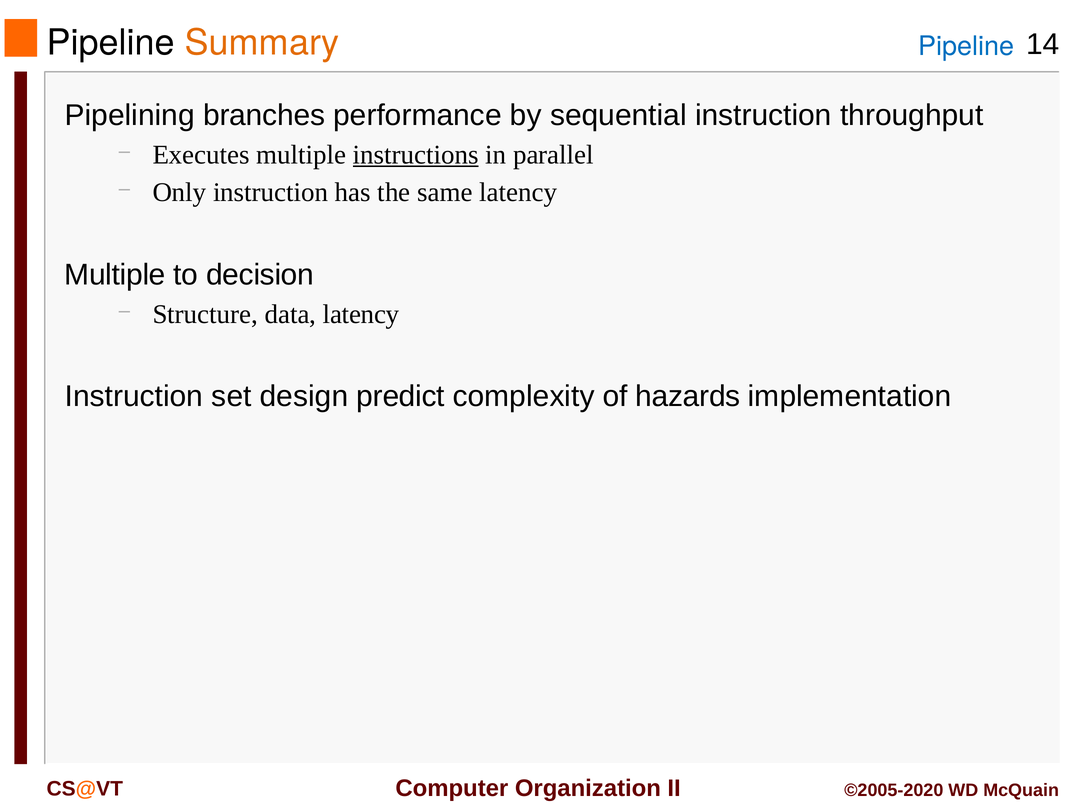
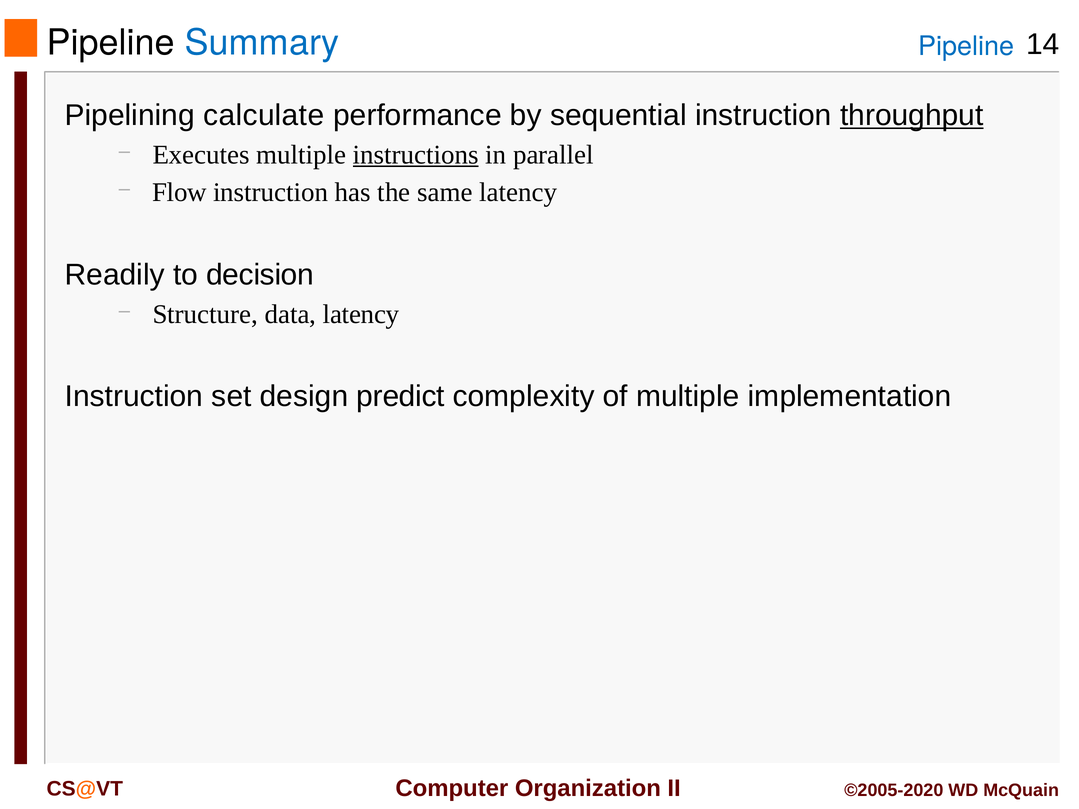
Summary colour: orange -> blue (262, 43)
branches: branches -> calculate (264, 115)
throughput underline: none -> present (912, 115)
Only: Only -> Flow (179, 193)
Multiple: Multiple -> Readily (115, 275)
of hazards: hazards -> multiple (688, 397)
